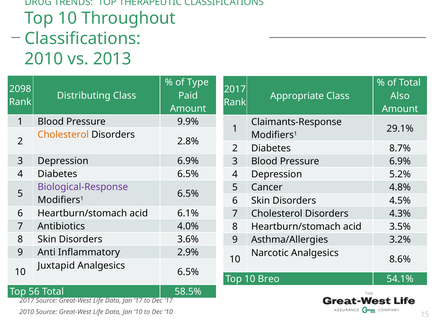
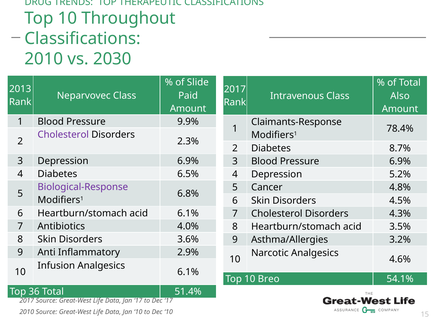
2013: 2013 -> 2030 (112, 59)
Type: Type -> Slide (198, 83)
2098: 2098 -> 2013 (20, 89)
Distributing: Distributing -> Neparvovec (84, 96)
Appropriate: Appropriate -> Intravenous (297, 96)
29.1%: 29.1% -> 78.4% (400, 129)
Cholesterol colour: orange -> purple (63, 135)
2.8%: 2.8% -> 2.3% (188, 141)
6.5%: 6.5% -> 6.8% (188, 194)
8.6%: 8.6% -> 4.6% (400, 260)
Juxtapid: Juxtapid -> Infusion (56, 266)
6.5%: 6.5% -> 6.1% (188, 273)
56: 56 -> 36 (34, 292)
58.5%: 58.5% -> 51.4% (188, 292)
